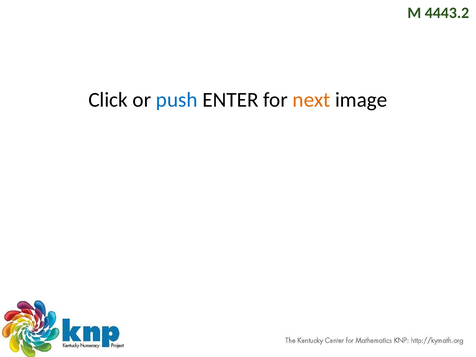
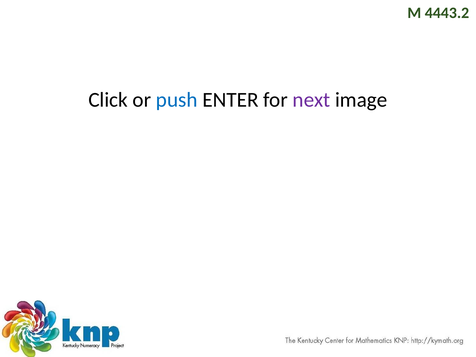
next colour: orange -> purple (311, 100)
